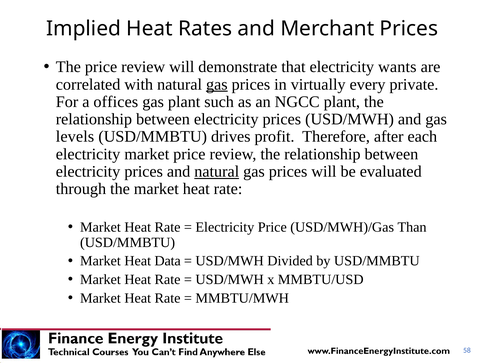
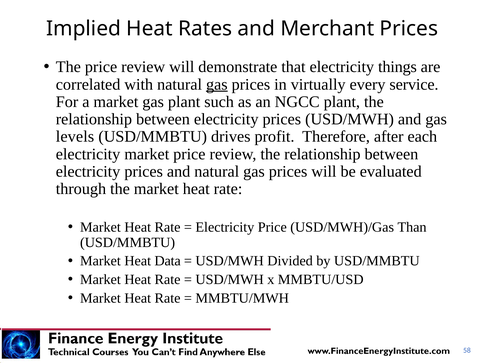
wants: wants -> things (397, 67)
private: private -> service (414, 85)
a offices: offices -> market (116, 102)
natural underline: present -> none (217, 172)
